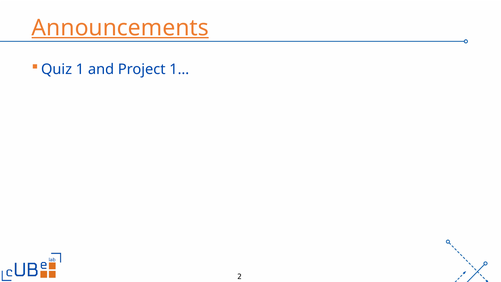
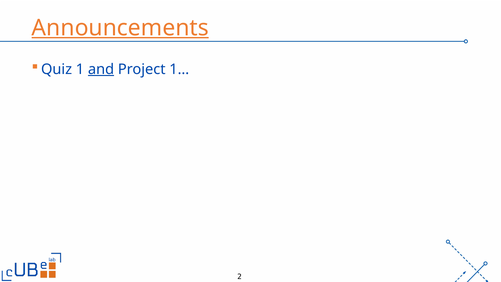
and underline: none -> present (101, 69)
